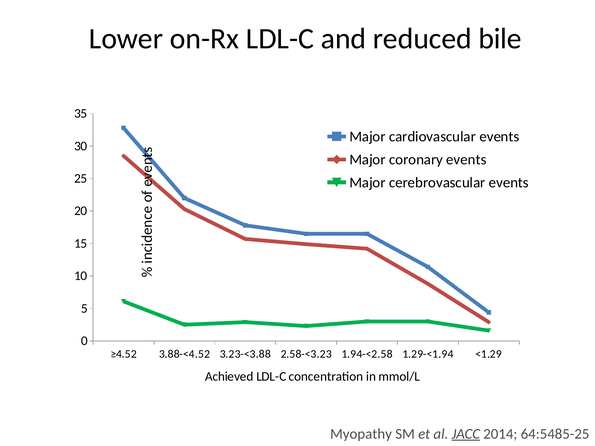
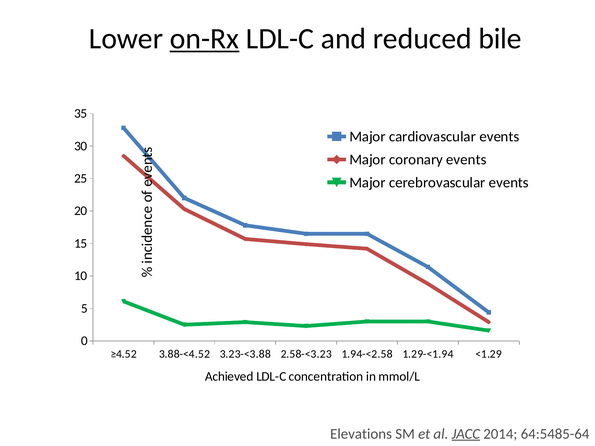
on-Rx underline: none -> present (204, 39)
Myopathy: Myopathy -> Elevations (361, 434)
64:5485-25: 64:5485-25 -> 64:5485-64 (555, 434)
